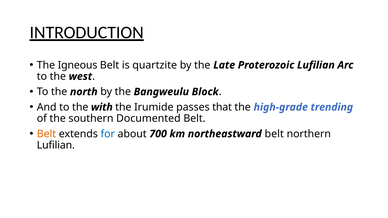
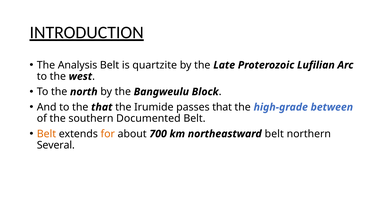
Igneous: Igneous -> Analysis (78, 65)
the with: with -> that (102, 107)
trending: trending -> between (332, 107)
for colour: blue -> orange (108, 134)
Lufilian: Lufilian -> Several (56, 145)
